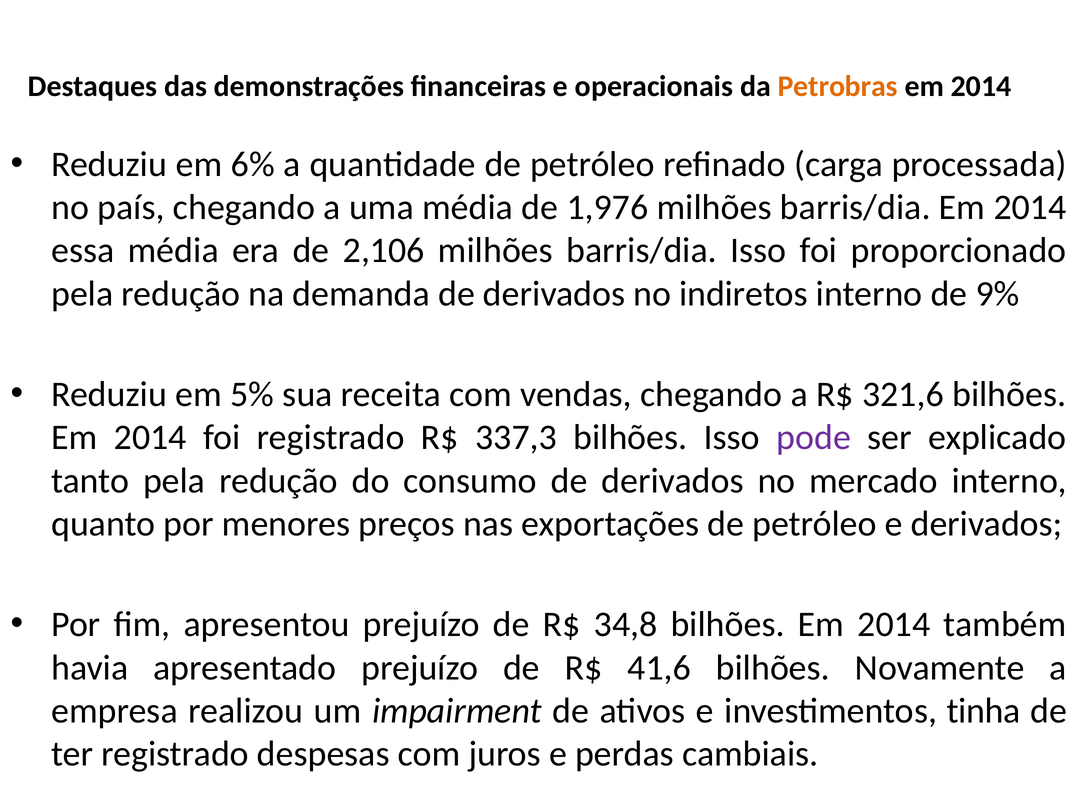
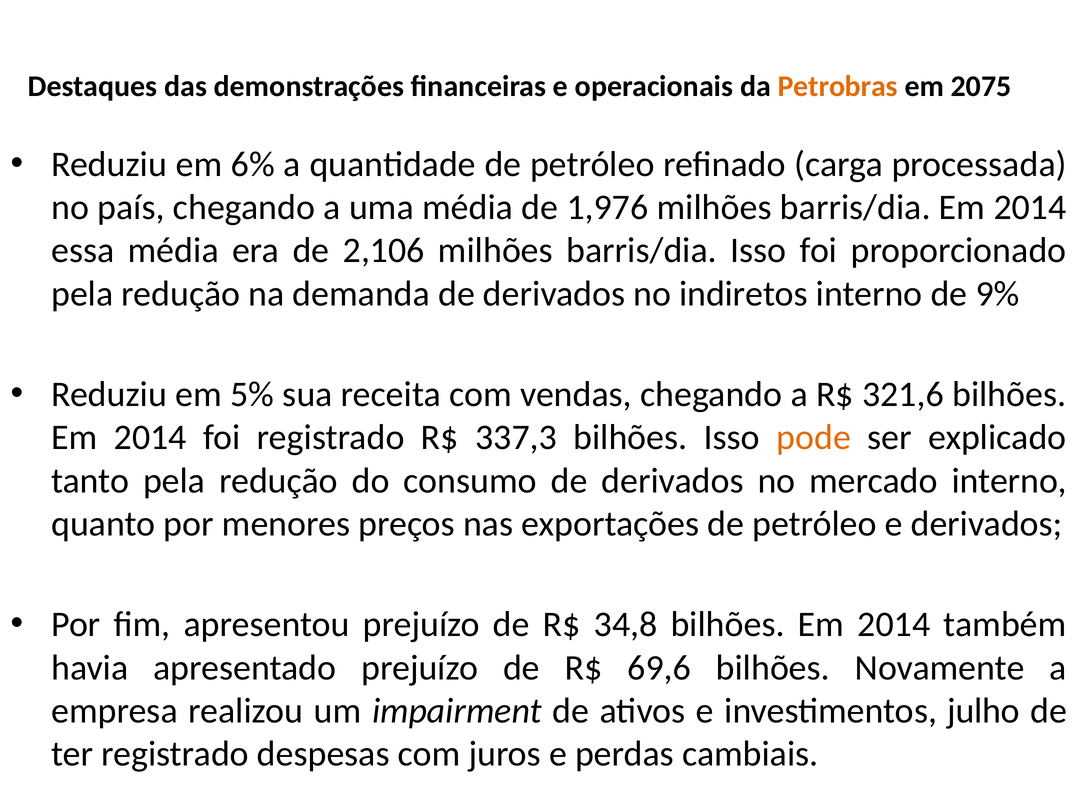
2014: 2014 -> 2075 (981, 86)
pode colour: purple -> orange (814, 437)
41,6: 41,6 -> 69,6 (659, 667)
tinha: tinha -> julho (984, 710)
